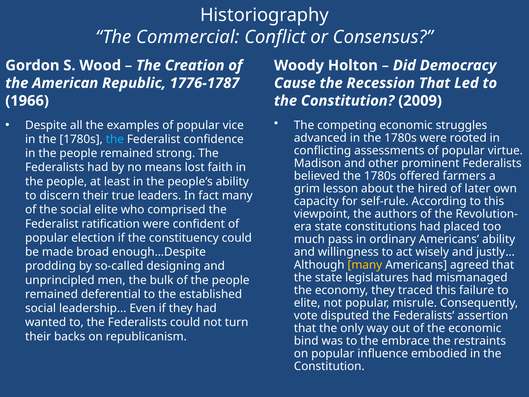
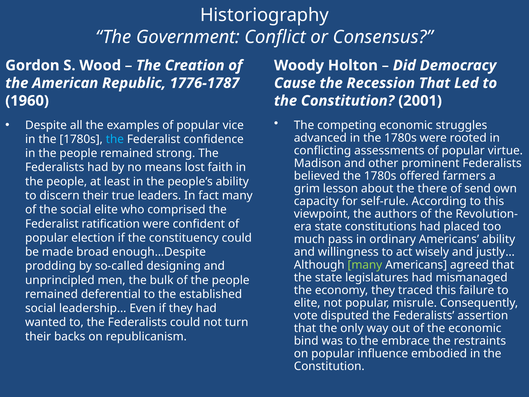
Commercial: Commercial -> Government (188, 37)
1966: 1966 -> 1960 (27, 101)
2009: 2009 -> 2001 (420, 101)
hired: hired -> there (432, 189)
later: later -> send (478, 189)
many colour: yellow -> light green (365, 265)
